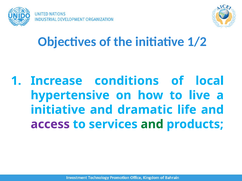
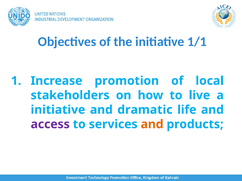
1/2: 1/2 -> 1/1 (197, 42)
conditions: conditions -> promotion (127, 81)
hypertensive: hypertensive -> stakeholders (70, 96)
and colour: green -> orange (152, 125)
